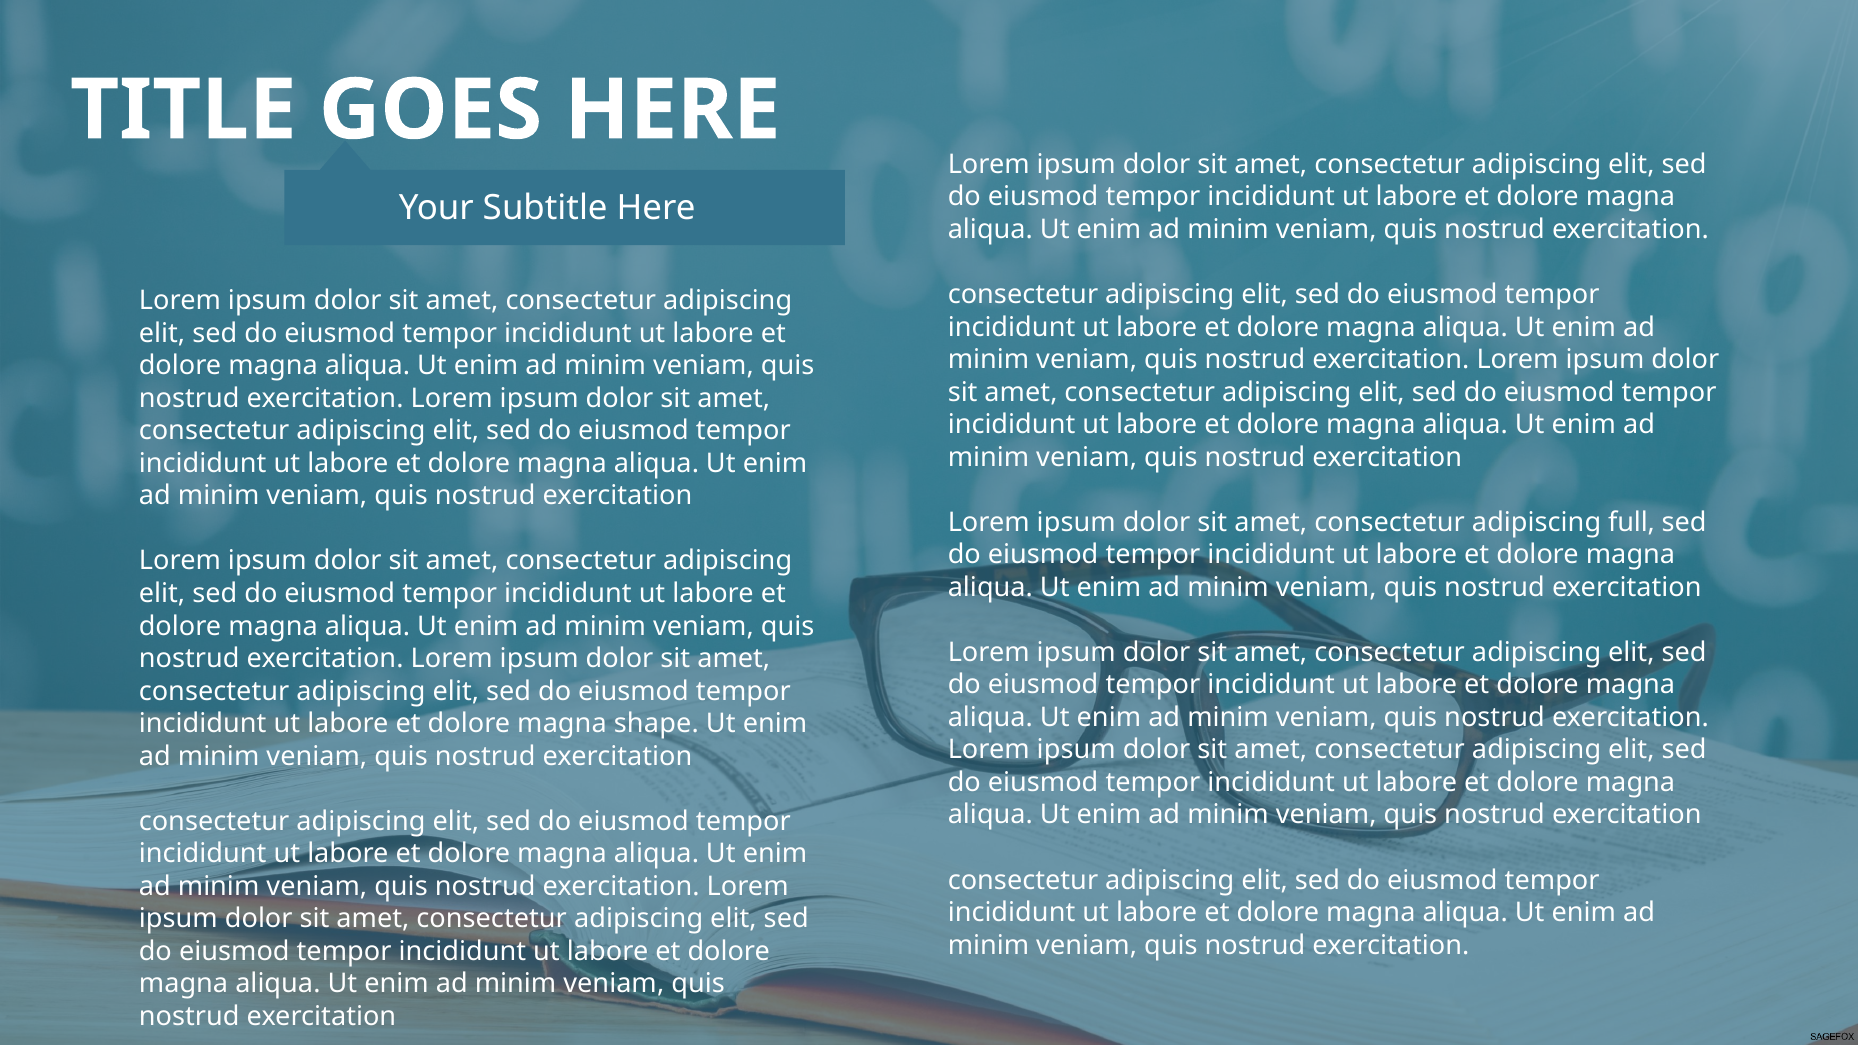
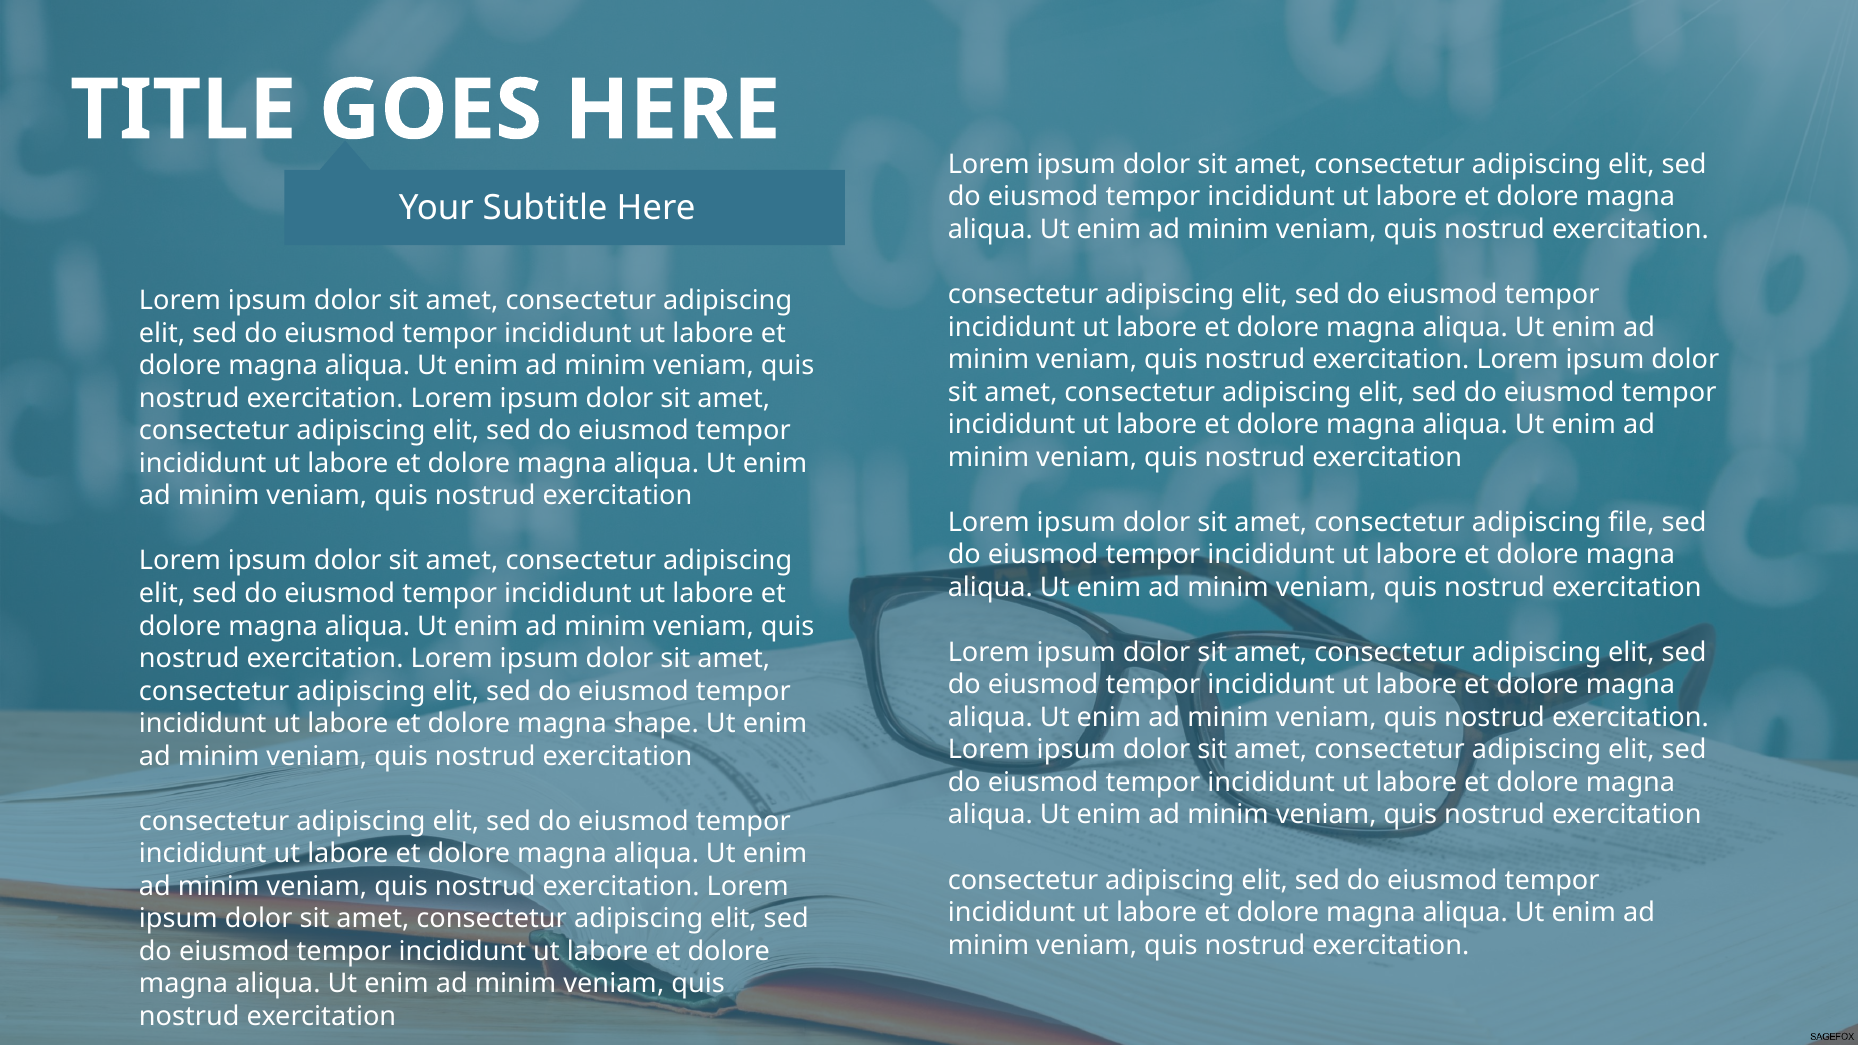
full: full -> file (1631, 522)
